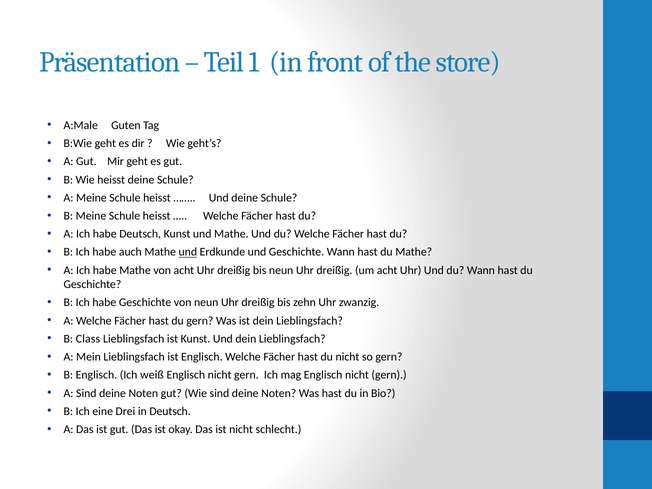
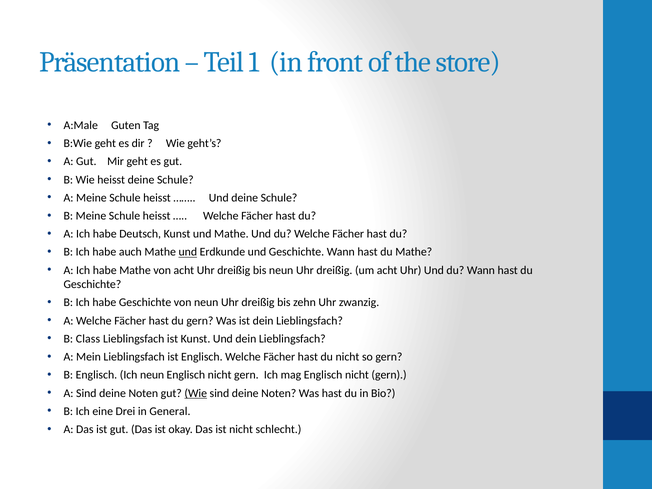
Ich weiß: weiß -> neun (152, 375)
Wie underline: none -> present (196, 393)
in Deutsch: Deutsch -> General (170, 411)
